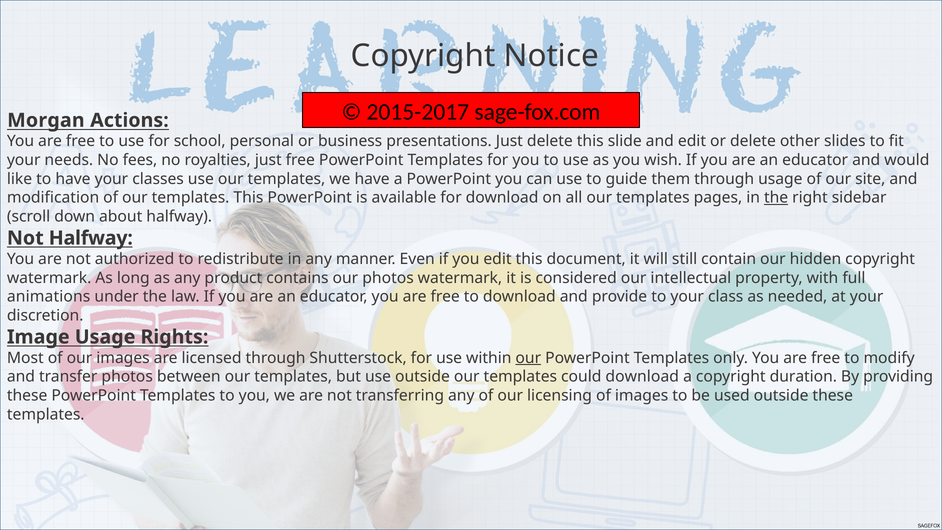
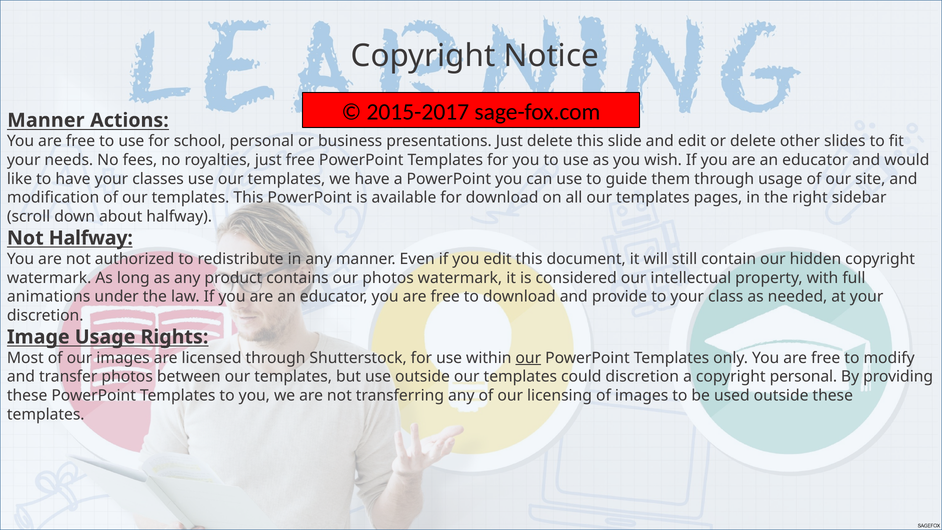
Morgan: Morgan -> Manner (46, 120)
the underline: present -> none (776, 198)
could download: download -> discretion (642, 377)
copyright duration: duration -> personal (803, 377)
